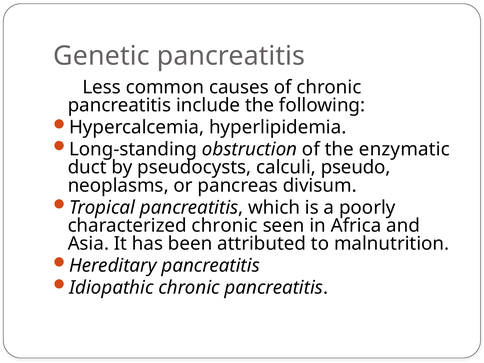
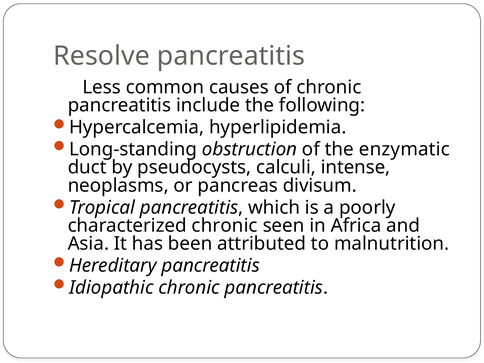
Genetic: Genetic -> Resolve (102, 56)
pseudo: pseudo -> intense (356, 167)
